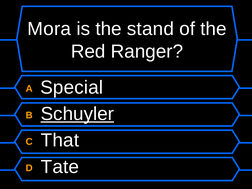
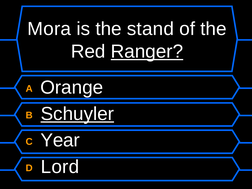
Ranger underline: none -> present (147, 52)
Special: Special -> Orange (72, 87)
That: That -> Year (60, 140)
Tate: Tate -> Lord (60, 167)
